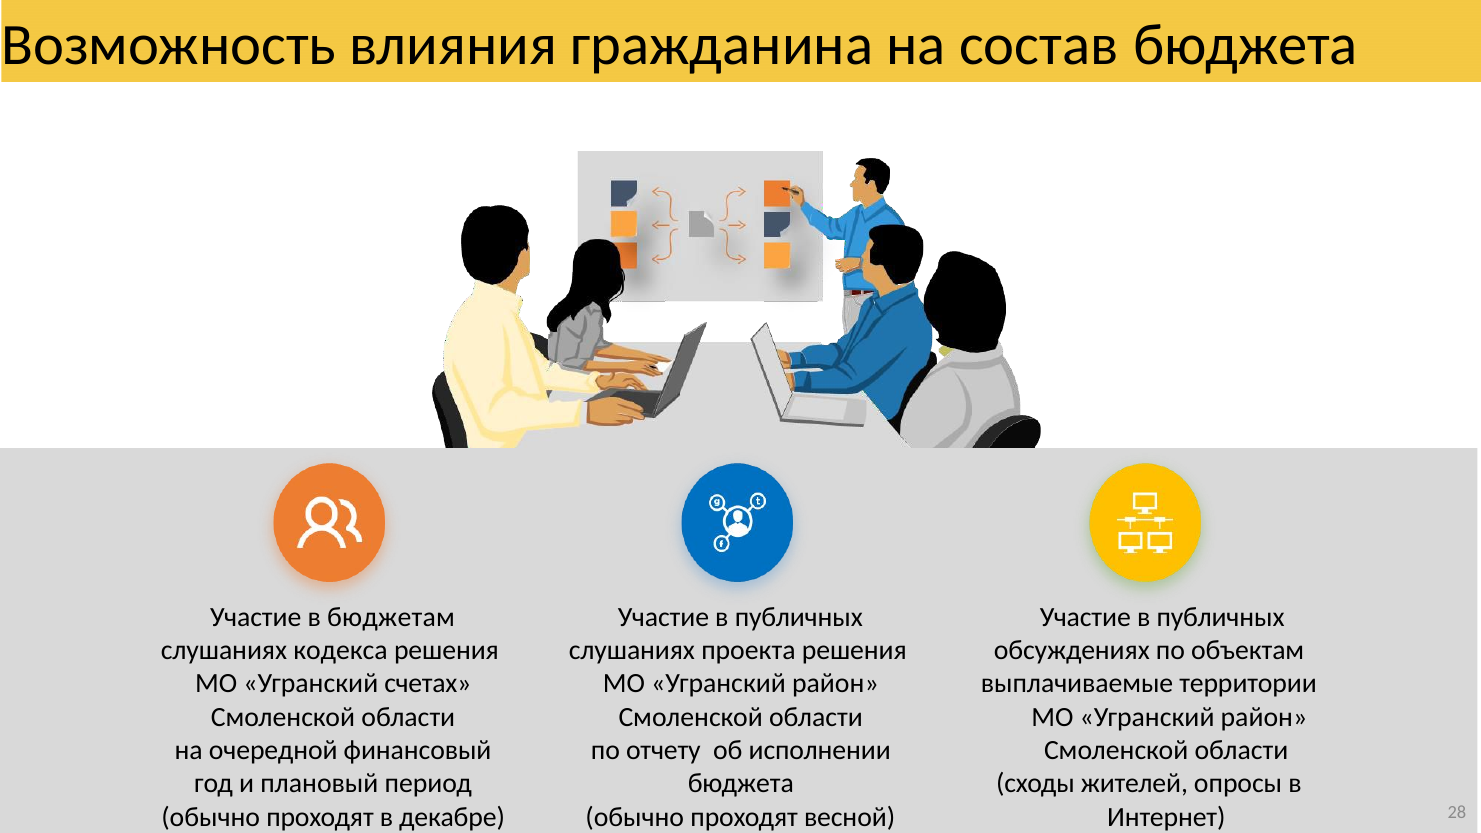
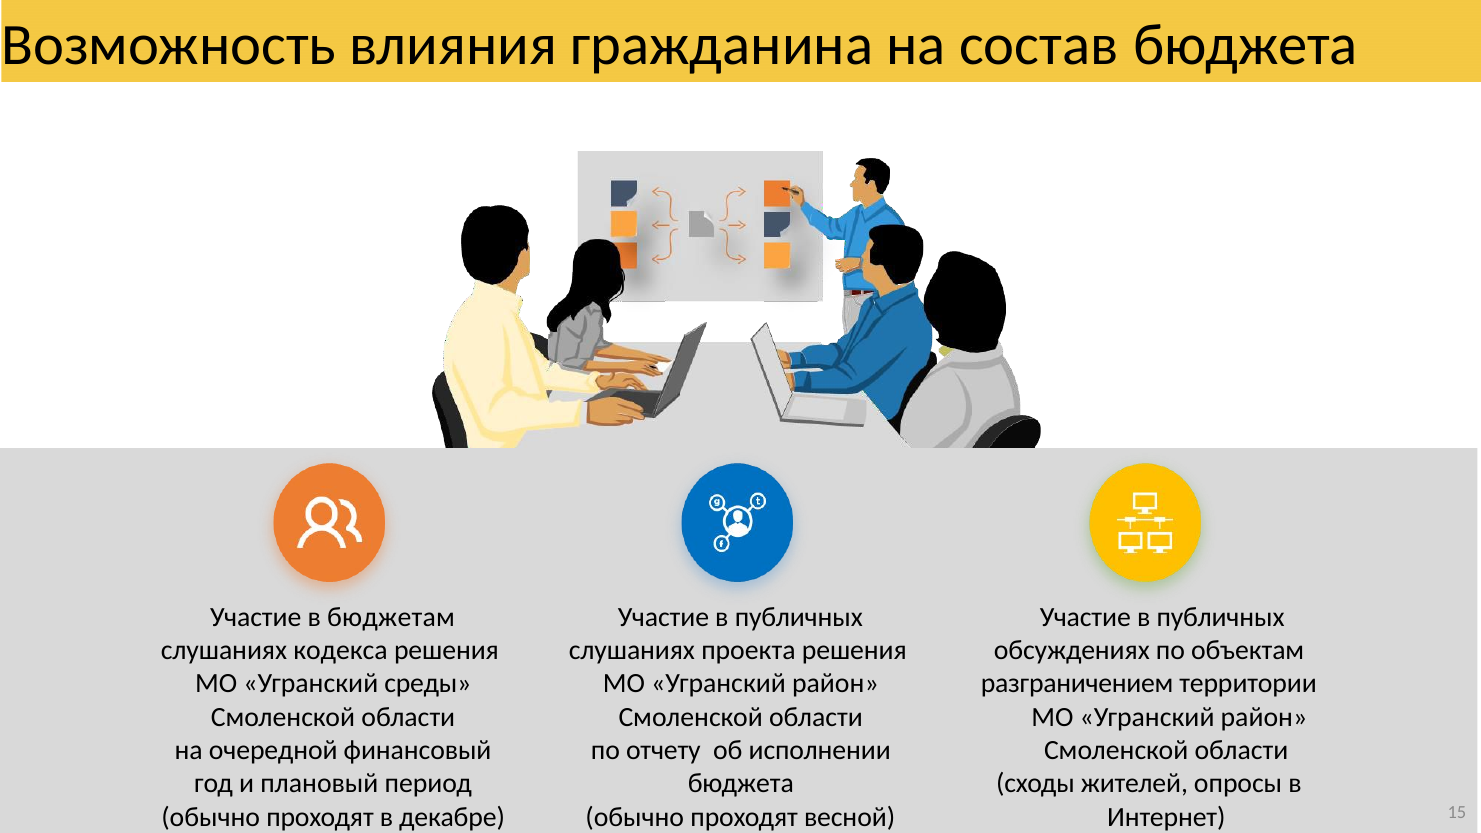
счетах: счетах -> среды (428, 684)
выплачиваемые: выплачиваемые -> разграничением (1077, 684)
28: 28 -> 15 (1457, 812)
